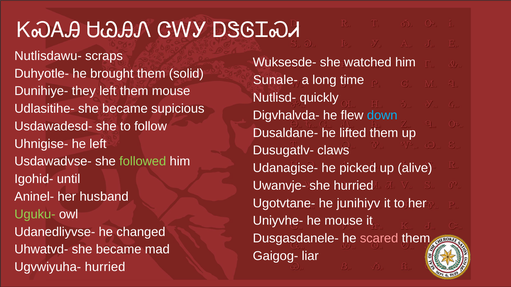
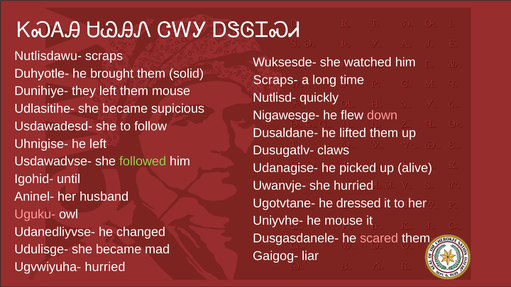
Sunale-: Sunale- -> Scraps- (275, 80)
Digvhalvda-: Digvhalvda- -> Nigawesge- (286, 115)
down colour: light blue -> pink (382, 115)
junihiyv: junihiyv -> dressed (359, 204)
Uguku- colour: light green -> pink (35, 215)
Uhwatvd-: Uhwatvd- -> Udulisge- (41, 250)
